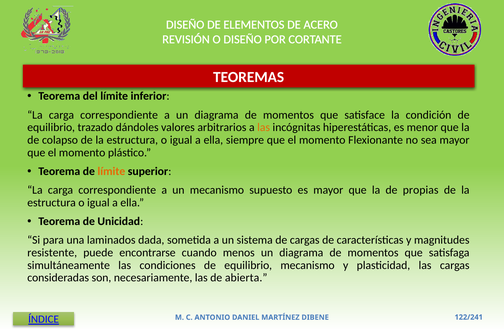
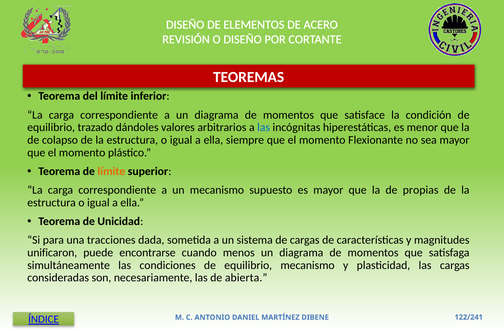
las colour: orange -> blue (264, 127)
laminados: laminados -> tracciones (111, 240)
resistente: resistente -> unificaron (52, 253)
